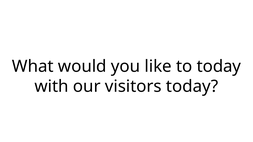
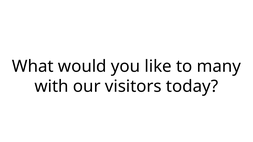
to today: today -> many (219, 66)
